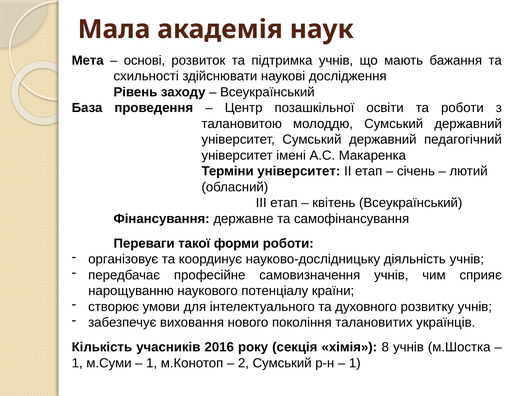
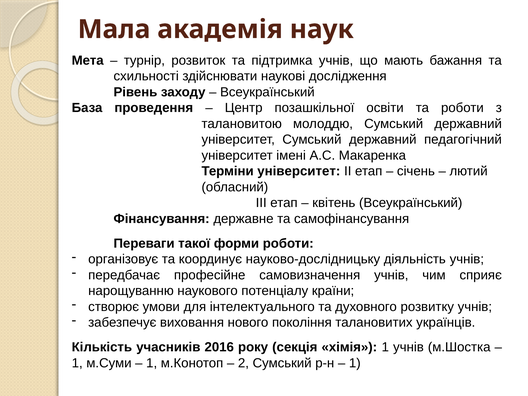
основі: основі -> турнір (144, 60)
хімія 8: 8 -> 1 (385, 347)
